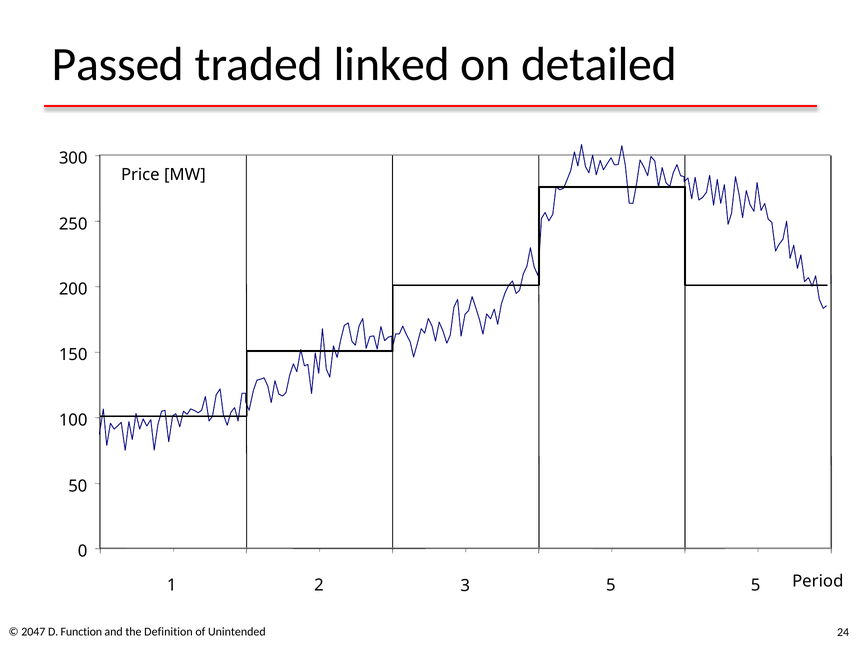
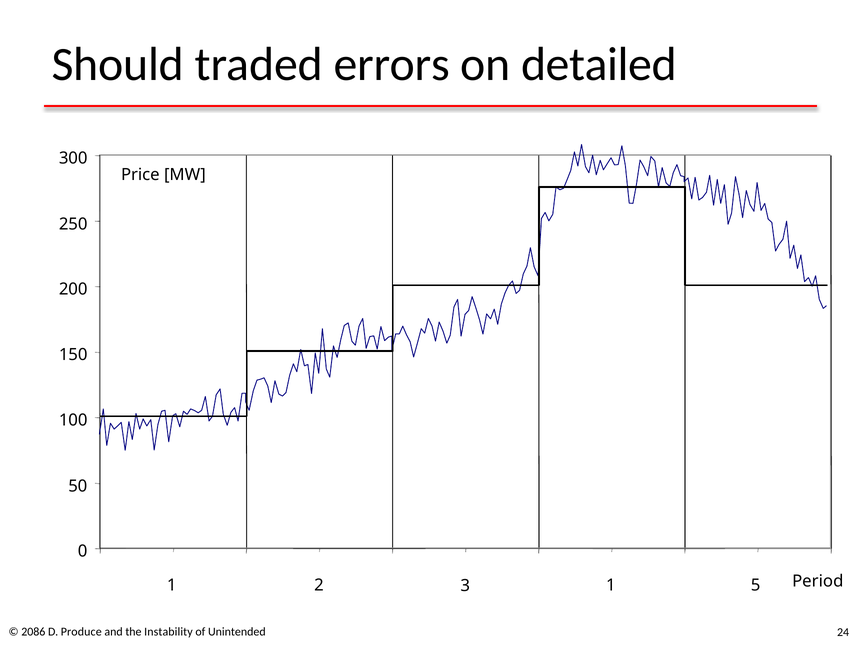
Passed: Passed -> Should (118, 65)
linked: linked -> errors (392, 65)
3 5: 5 -> 1 (611, 585)
2047: 2047 -> 2086 (33, 632)
Function: Function -> Produce (81, 632)
Definition: Definition -> Instability (168, 632)
